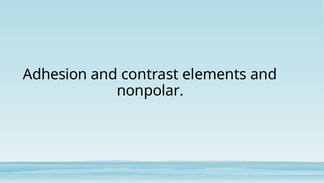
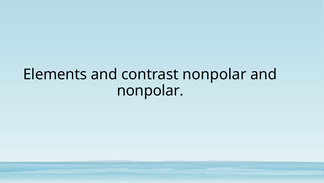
Adhesion: Adhesion -> Elements (55, 74)
contrast elements: elements -> nonpolar (214, 74)
